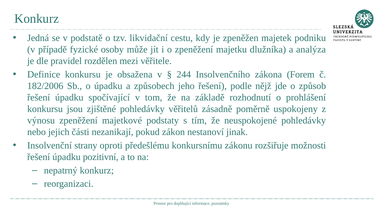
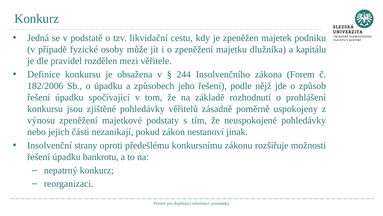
analýza: analýza -> kapitálu (311, 49)
pozitivní: pozitivní -> bankrotu (101, 157)
